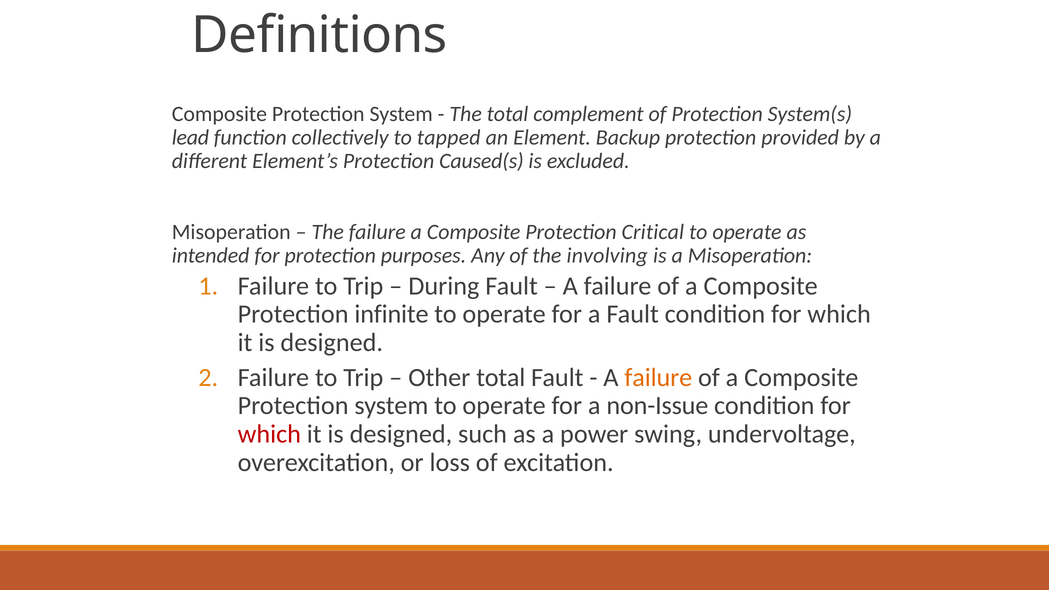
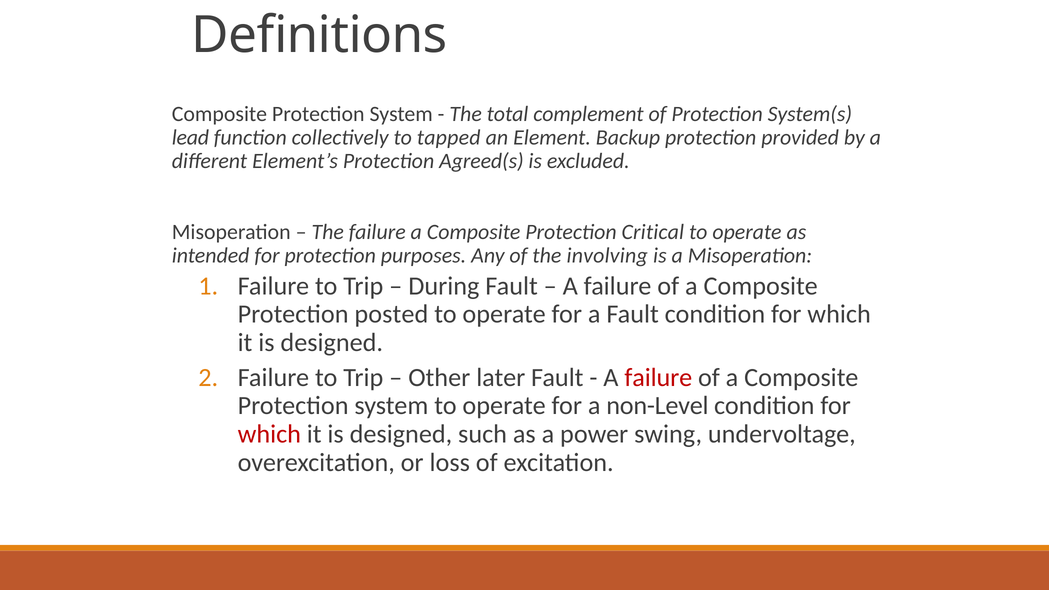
Caused(s: Caused(s -> Agreed(s (481, 161)
infinite: infinite -> posted (391, 314)
Other total: total -> later (501, 377)
failure colour: orange -> red (658, 377)
non-Issue: non-Issue -> non-Level (657, 406)
